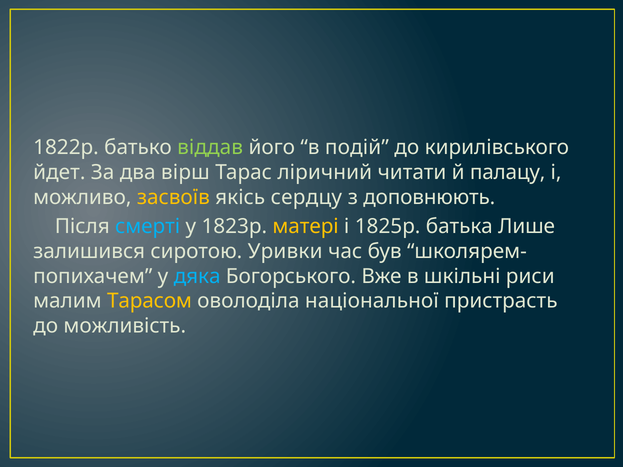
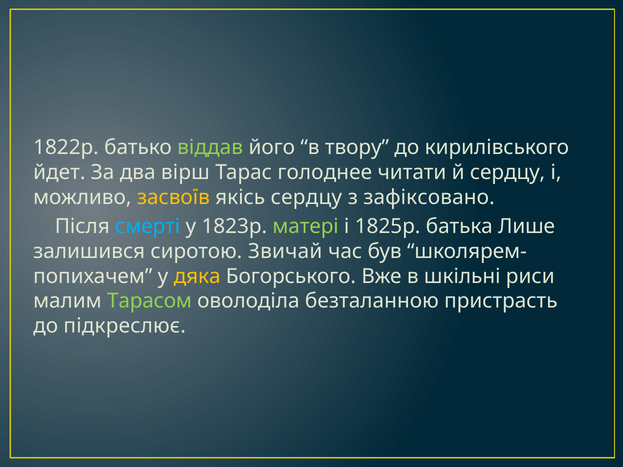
подій: подій -> твору (357, 148)
ліричний: ліричний -> голоднее (325, 173)
й палацу: палацу -> сердцу (508, 173)
доповнюють: доповнюють -> зафіксовано (429, 197)
матері colour: yellow -> light green (306, 227)
Уривки: Уривки -> Звичай (285, 251)
дяка colour: light blue -> yellow (197, 276)
Тарасом colour: yellow -> light green (150, 301)
національної: національної -> безталанною (372, 301)
можливість: можливість -> підкреслює (125, 326)
